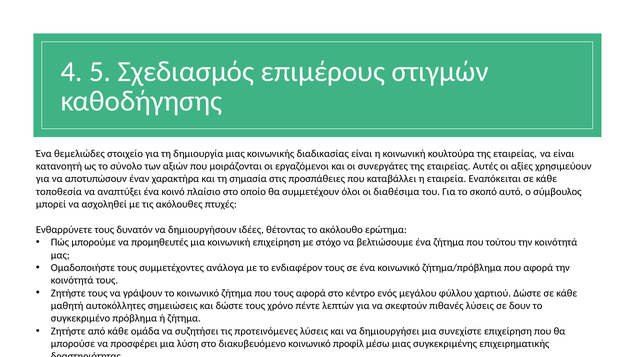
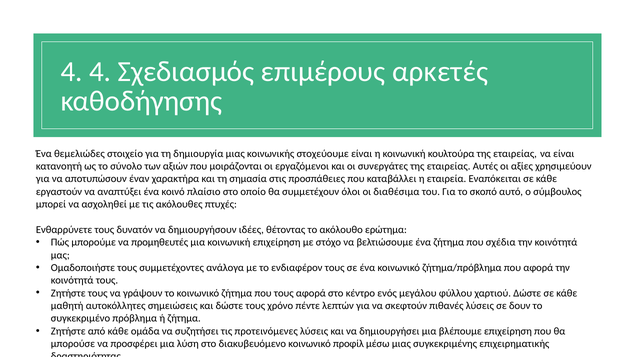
4 5: 5 -> 4 (100, 72)
στιγμών: στιγμών -> αρκετές (440, 72)
διαδικασίας: διαδικασίας -> στοχεύουμε (323, 154)
τοποθεσία: τοποθεσία -> εργαστούν (59, 192)
τούτου: τούτου -> σχέδια (501, 242)
συνεχίστε: συνεχίστε -> βλέπουμε (460, 331)
